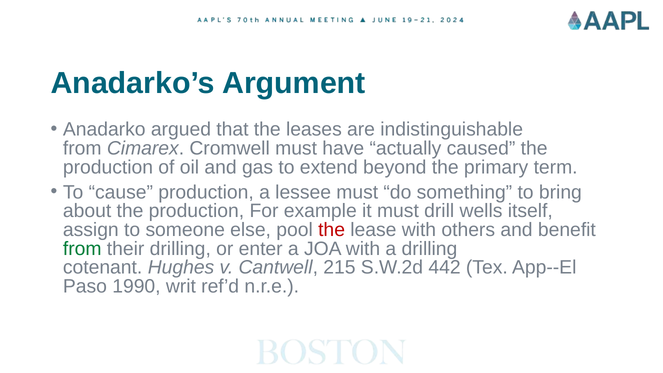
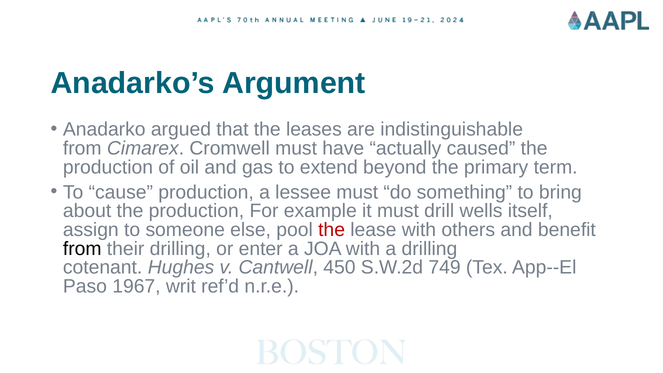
from colour: green -> black (82, 249)
215: 215 -> 450 (339, 267)
442: 442 -> 749 (445, 267)
1990: 1990 -> 1967 (136, 286)
